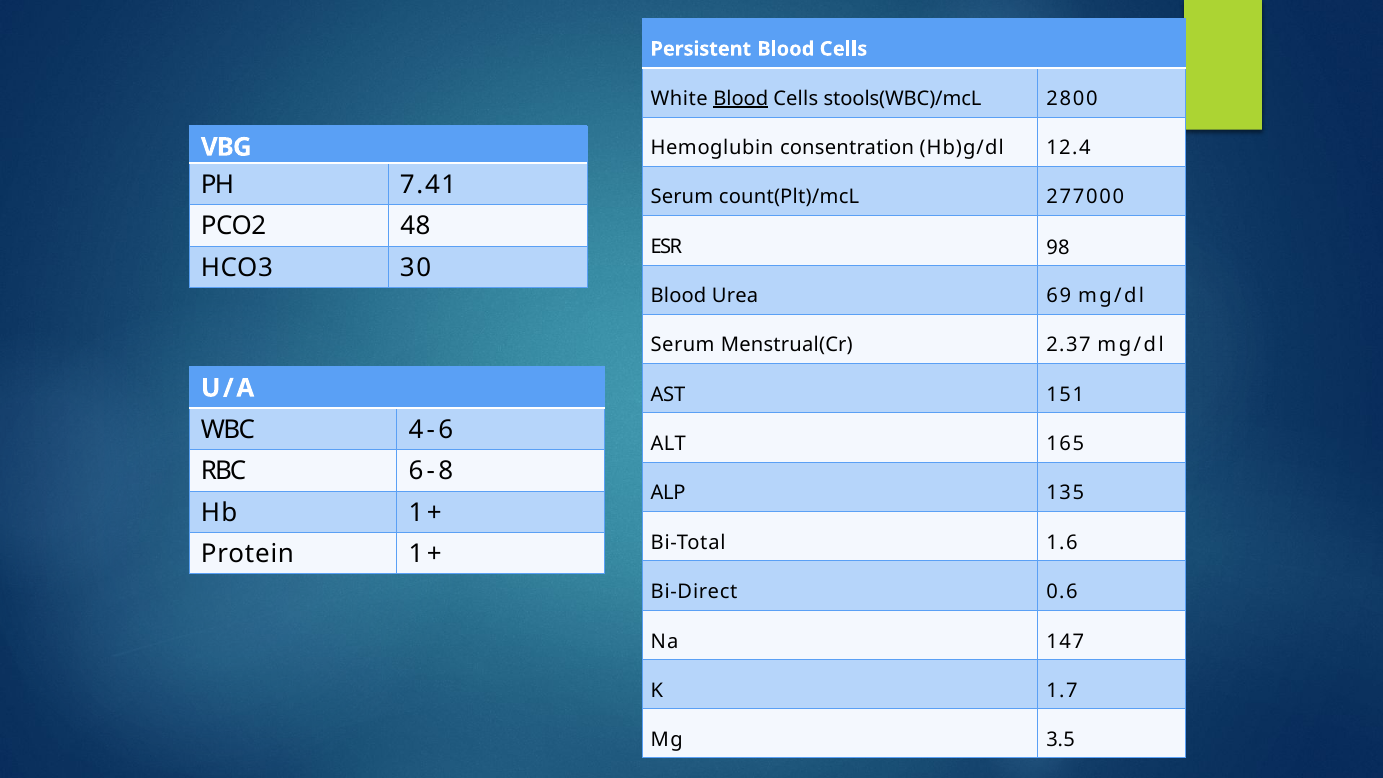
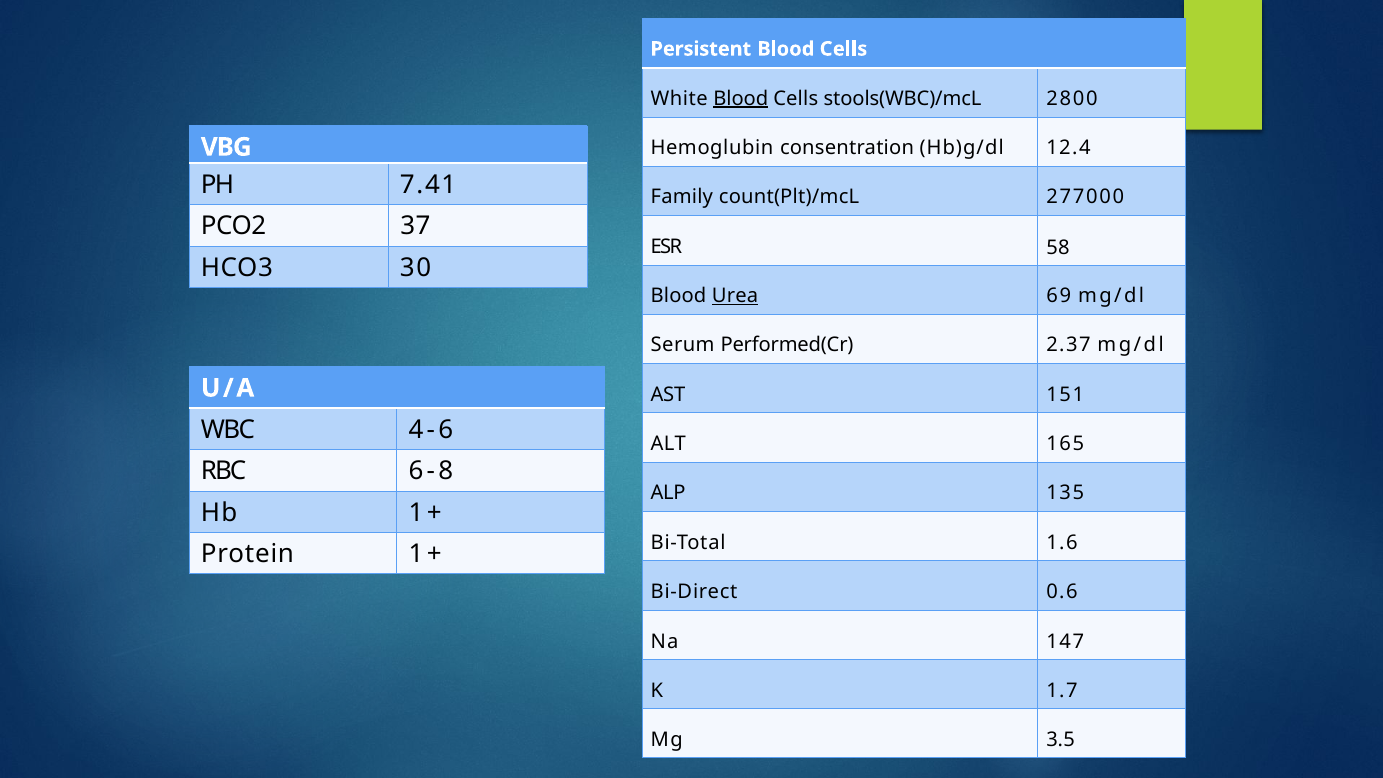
Serum: Serum -> Family (682, 197)
48: 48 -> 37 (415, 226)
98: 98 -> 58 (1058, 247)
Urea underline: none -> present (735, 296)
Menstrual(Cr: Menstrual(Cr -> Performed(Cr (787, 345)
